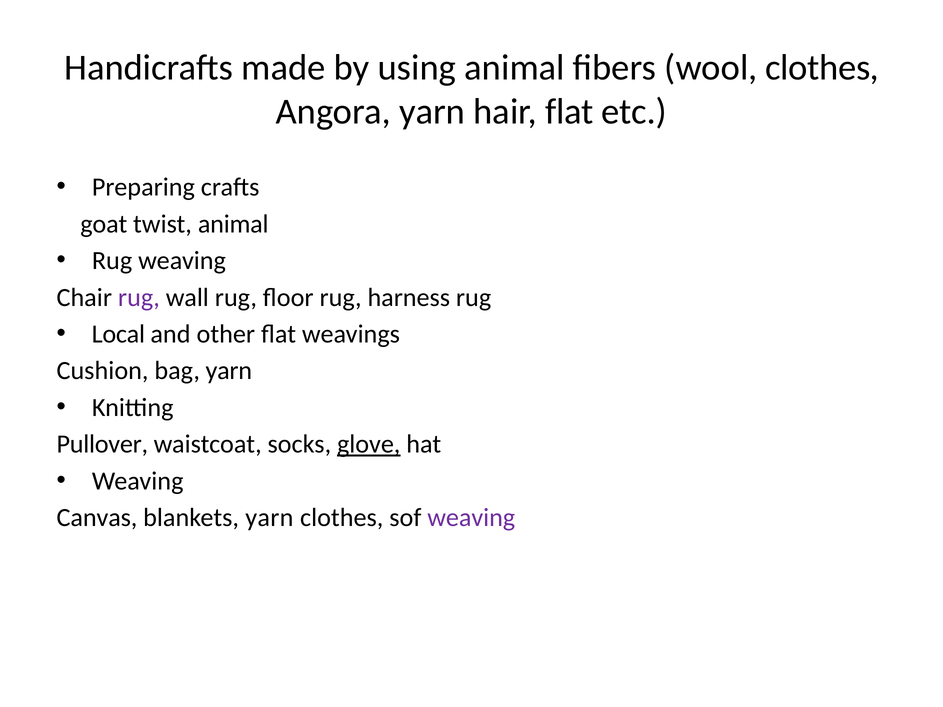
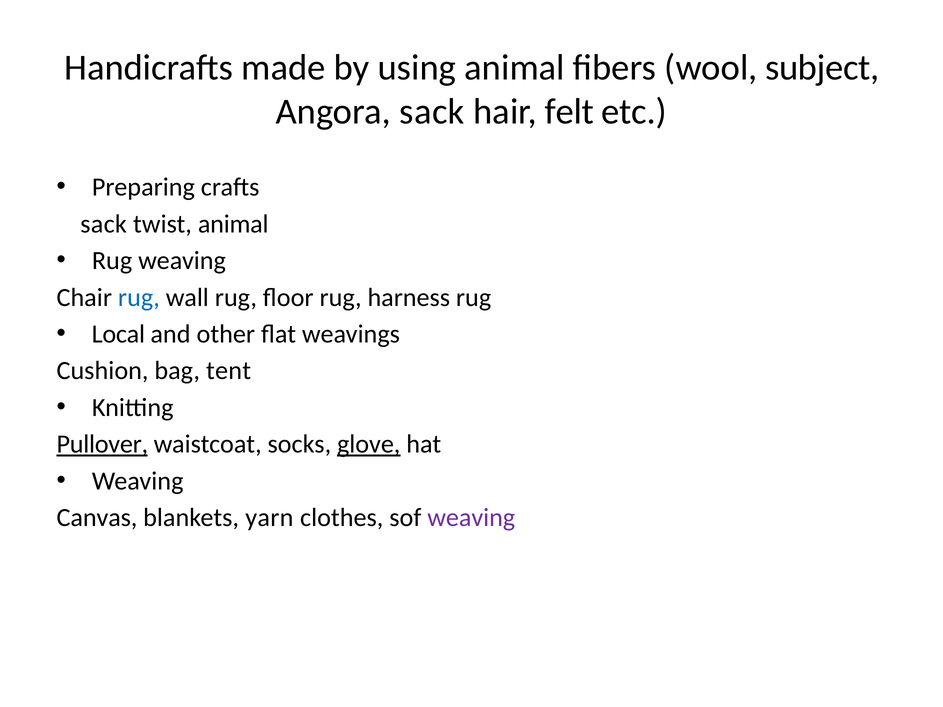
wool clothes: clothes -> subject (822, 68)
Angora yarn: yarn -> sack (432, 112)
hair flat: flat -> felt (569, 112)
goat: goat -> sack (104, 224)
rug colour: purple -> blue (139, 297)
bag yarn: yarn -> tent (229, 371)
Pullover underline: none -> present (102, 444)
